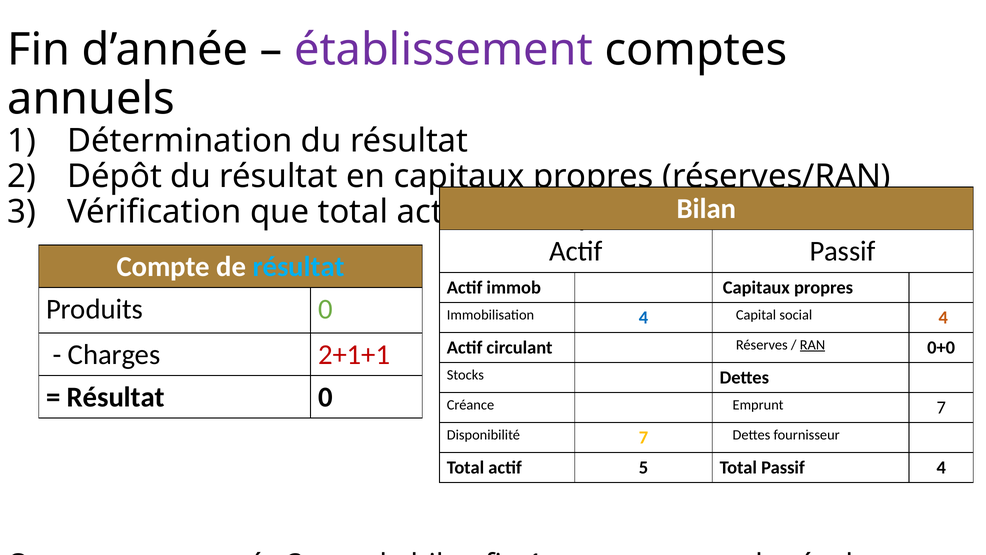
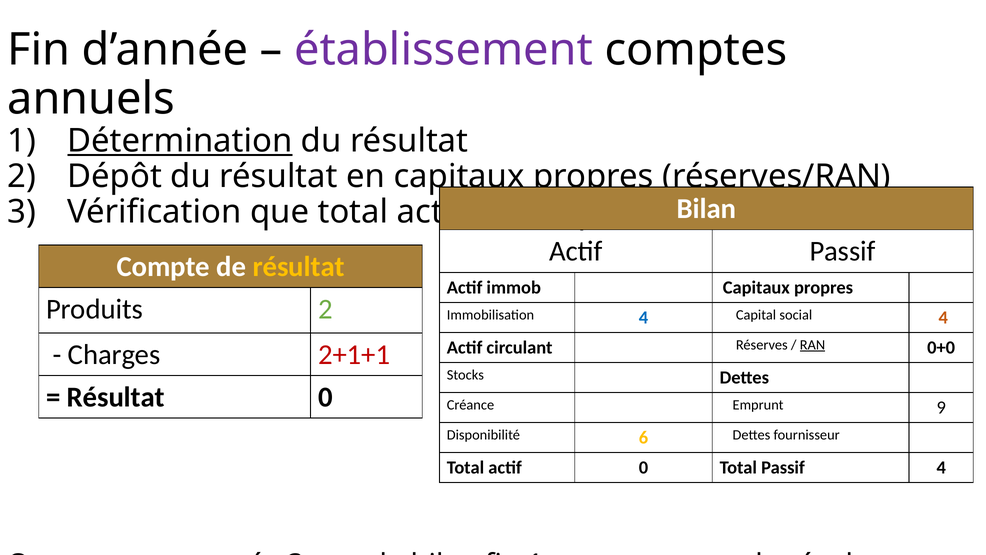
Détermination underline: none -> present (180, 141)
résultat colour: light blue -> yellow (299, 266)
Produits 0: 0 -> 2 (325, 309)
Emprunt 7: 7 -> 9 (941, 407)
Disponibilité 7: 7 -> 6 (644, 437)
actif 5: 5 -> 0 (644, 467)
